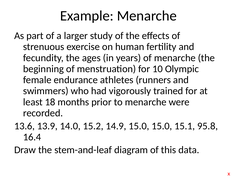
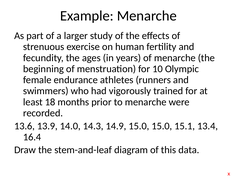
15.2: 15.2 -> 14.3 (93, 126)
95.8: 95.8 -> 13.4 (208, 126)
